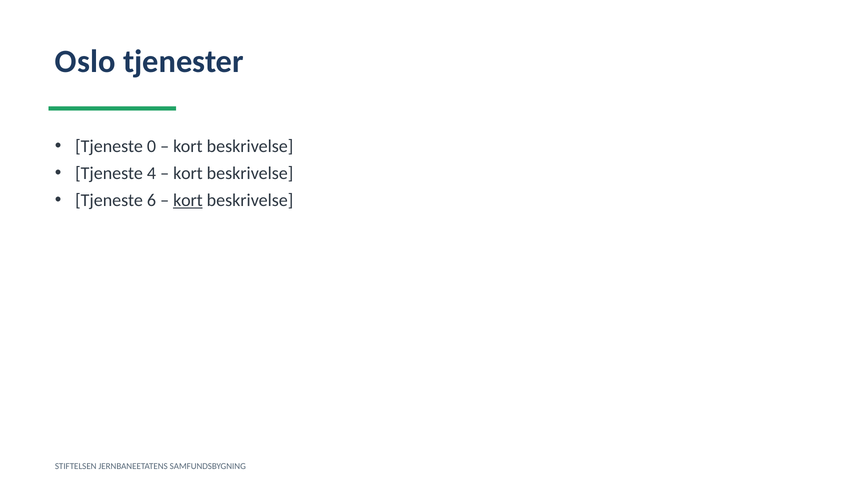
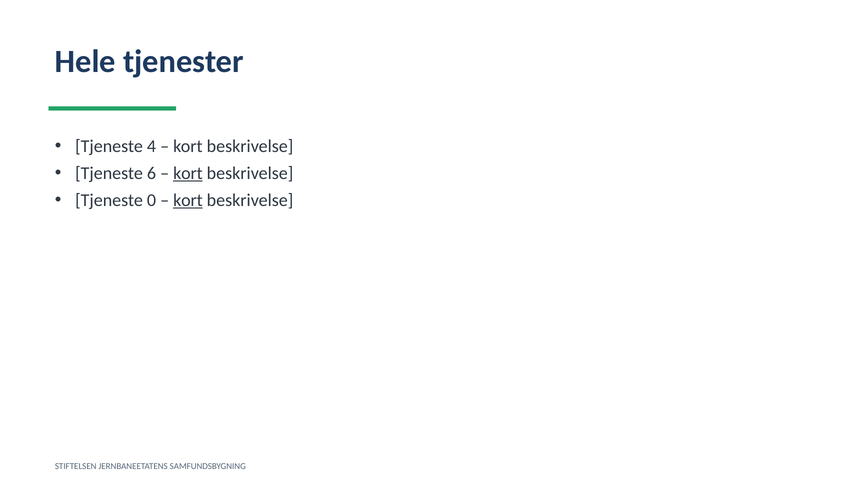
Oslo: Oslo -> Hele (85, 62)
0: 0 -> 4 (151, 146)
4: 4 -> 6 (151, 173)
kort underline: none -> present (188, 173)
6: 6 -> 0 (151, 200)
